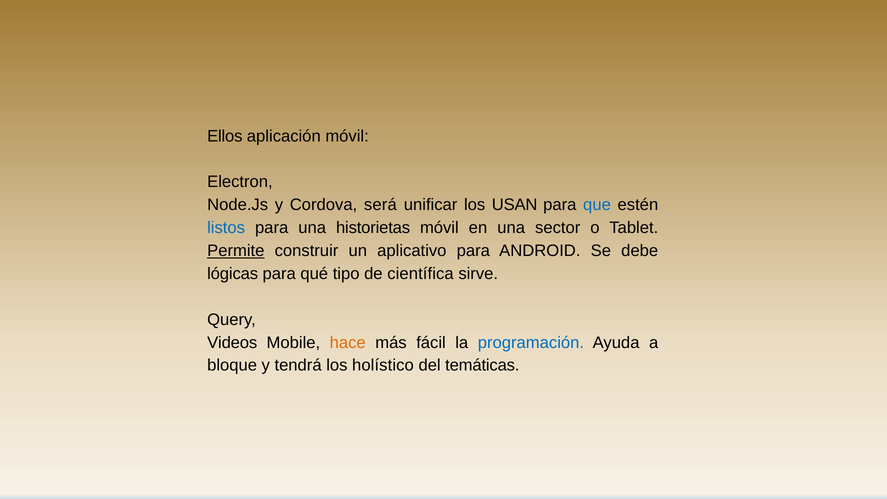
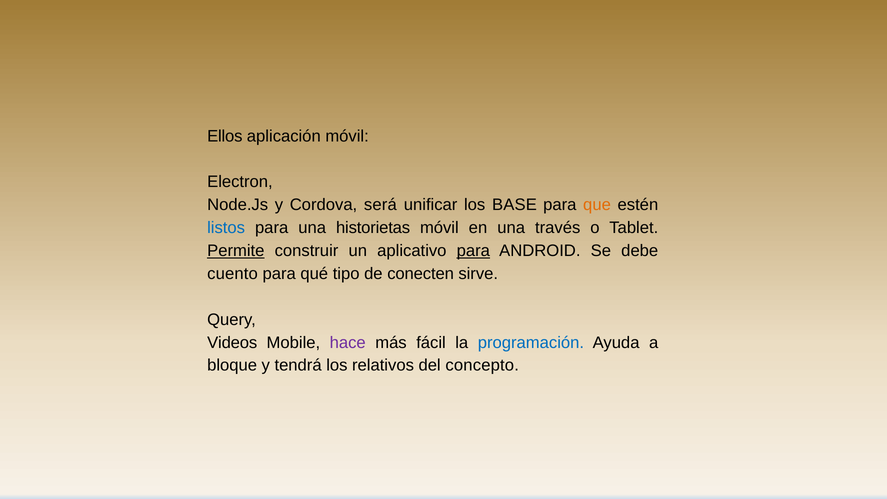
USAN: USAN -> BASE (514, 205)
que colour: blue -> orange (597, 205)
sector: sector -> través (558, 228)
para underline: none -> present (473, 251)
lógicas: lógicas -> cuento (233, 274)
científica: científica -> conecten (421, 274)
hace colour: orange -> purple (348, 343)
holístico: holístico -> relativos (383, 365)
temáticas: temáticas -> concepto (482, 365)
